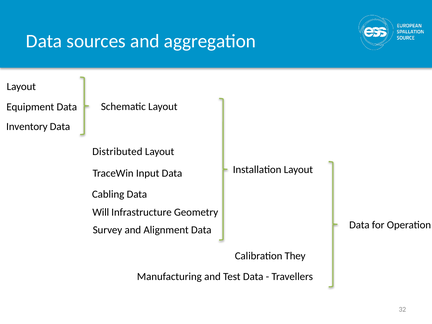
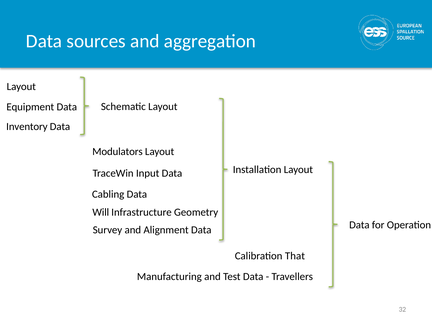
Distributed: Distributed -> Modulators (117, 151)
They: They -> That (295, 256)
